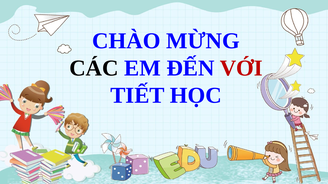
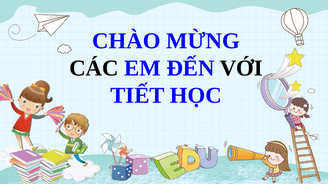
VỚI colour: red -> black (241, 68)
